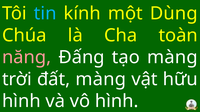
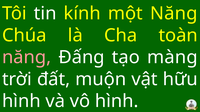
tin colour: light blue -> white (45, 14)
một Dùng: Dùng -> Năng (174, 14)
đất màng: màng -> muộn (101, 80)
